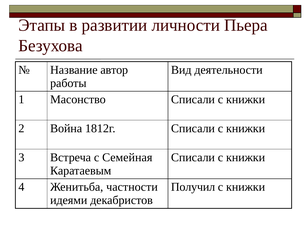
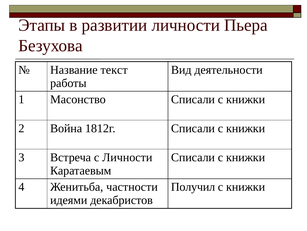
автор: автор -> текст (114, 70)
с Семейная: Семейная -> Личности (127, 157)
